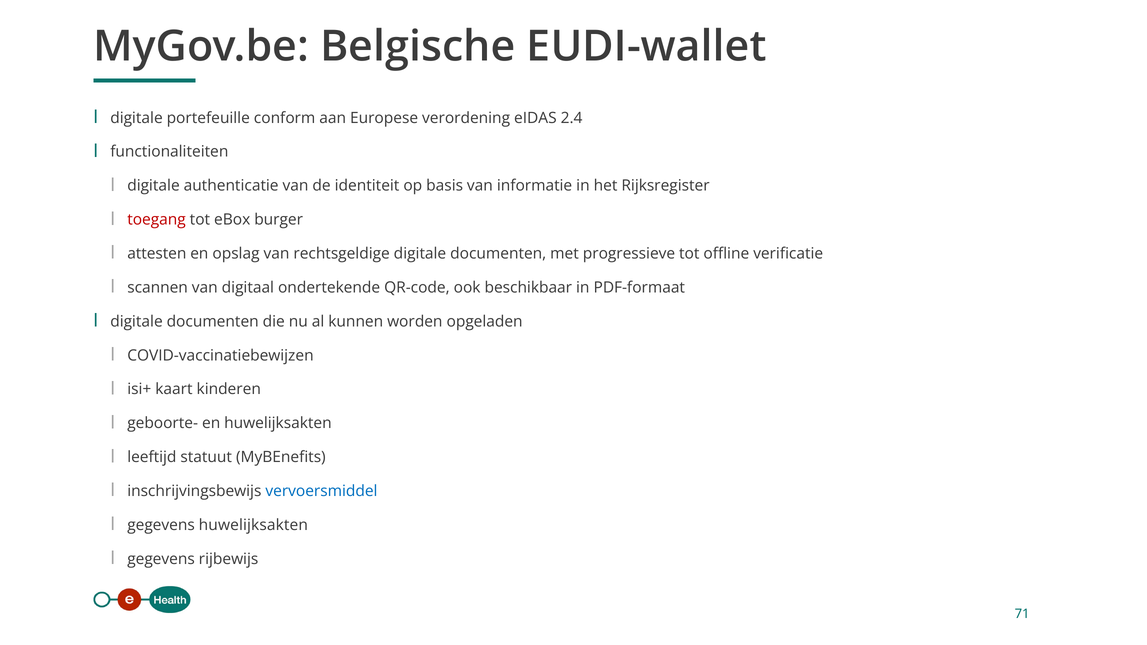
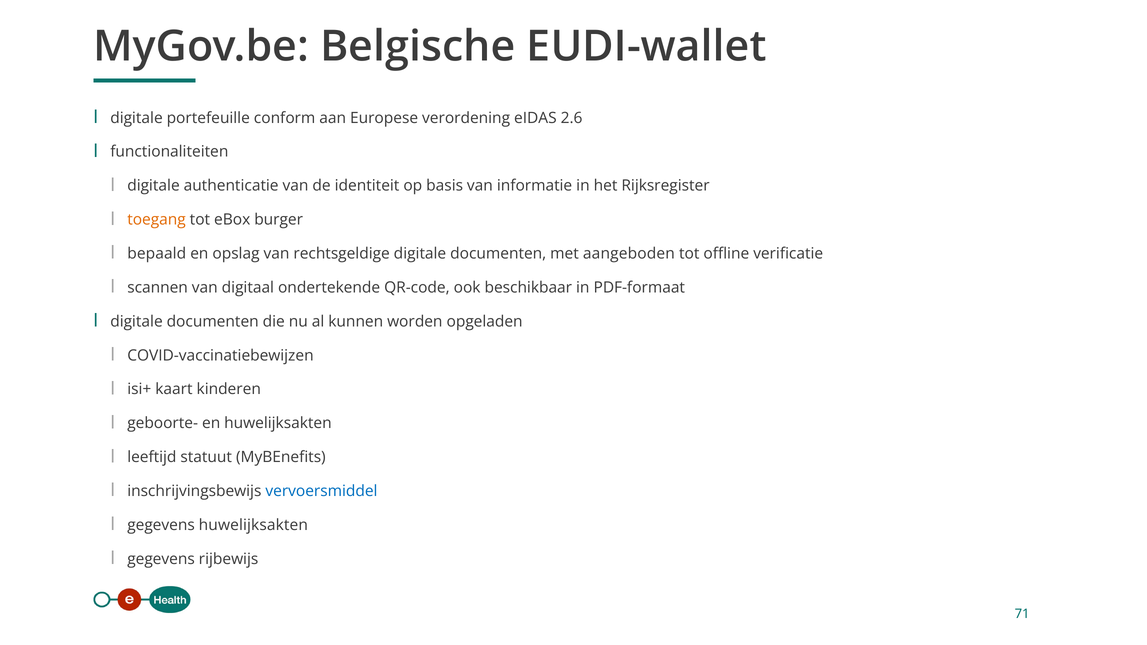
2.4: 2.4 -> 2.6 (572, 118)
toegang colour: red -> orange (156, 220)
attesten: attesten -> bepaald (157, 254)
progressieve: progressieve -> aangeboden (629, 254)
